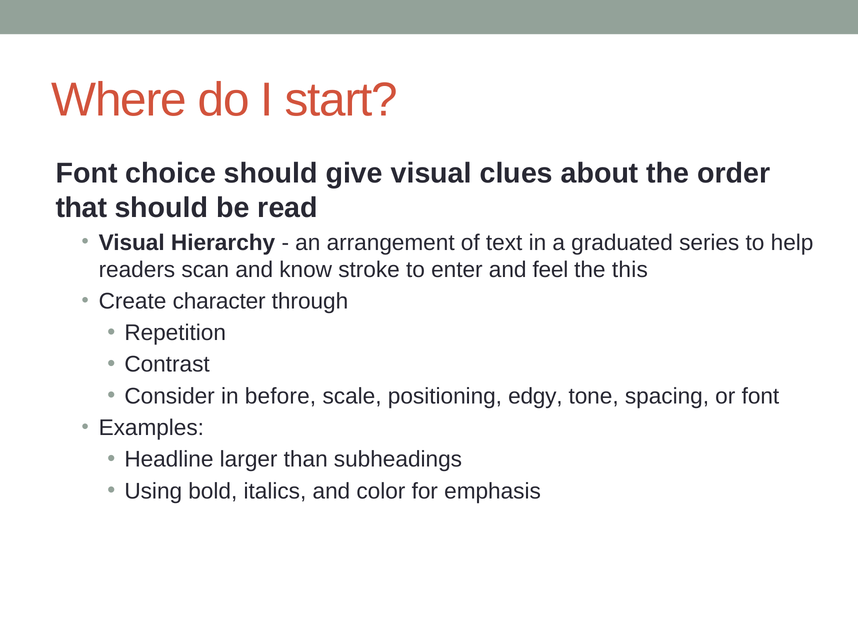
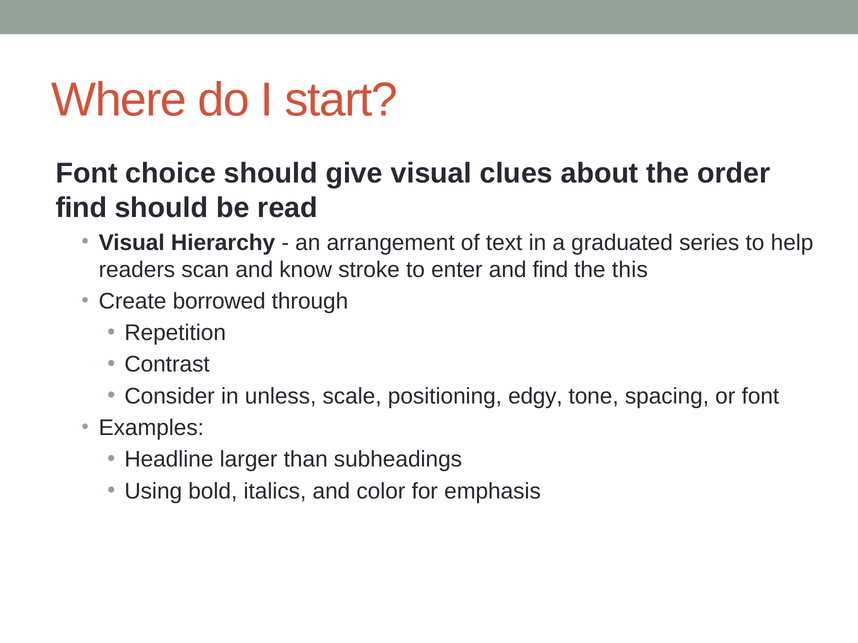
that: that -> find (81, 208)
and feel: feel -> find (550, 270)
character: character -> borrowed (219, 302)
before: before -> unless (281, 396)
